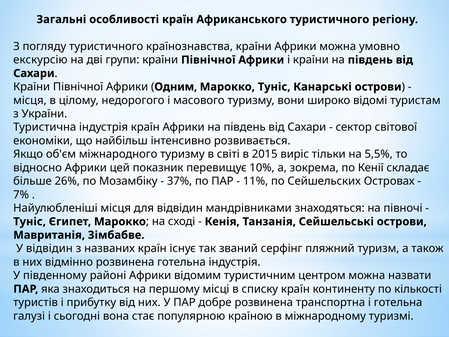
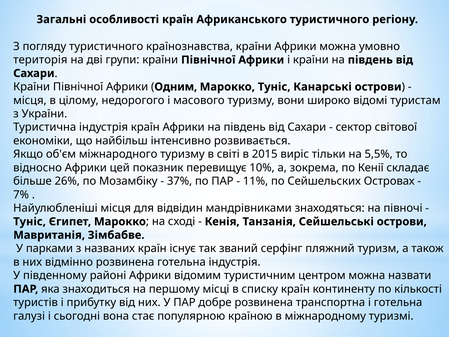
екскурсію: екскурсію -> територія (40, 60)
У відвідин: відвідин -> парками (49, 248)
